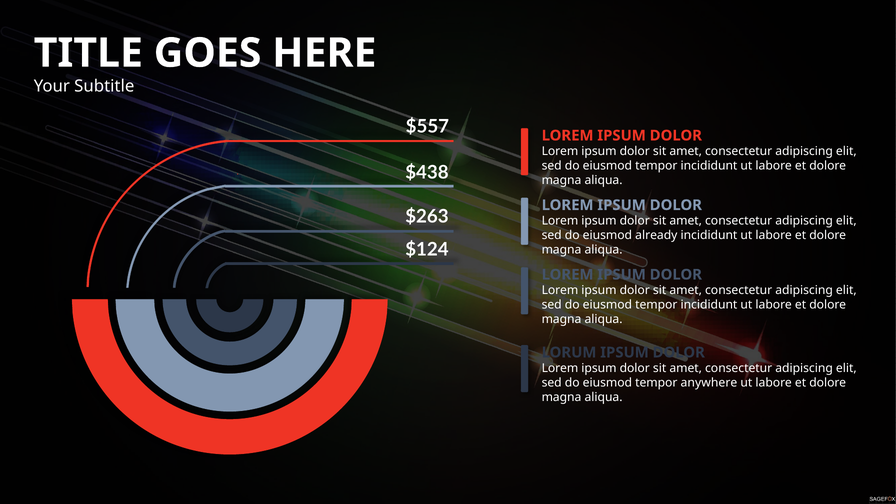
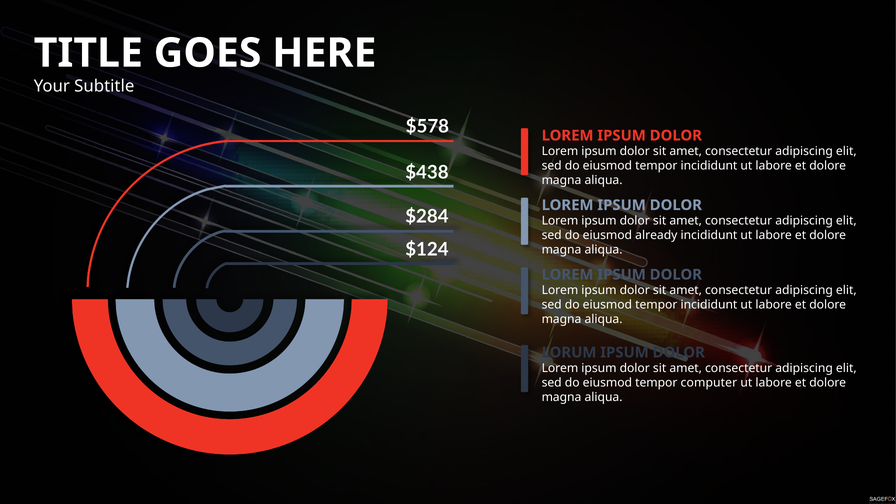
$557: $557 -> $578 (427, 126)
$263: $263 -> $284 (427, 216)
anywhere: anywhere -> computer (709, 383)
